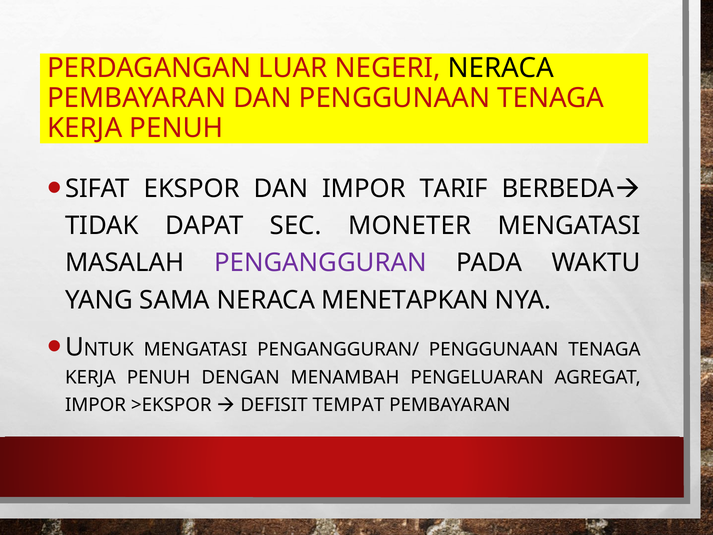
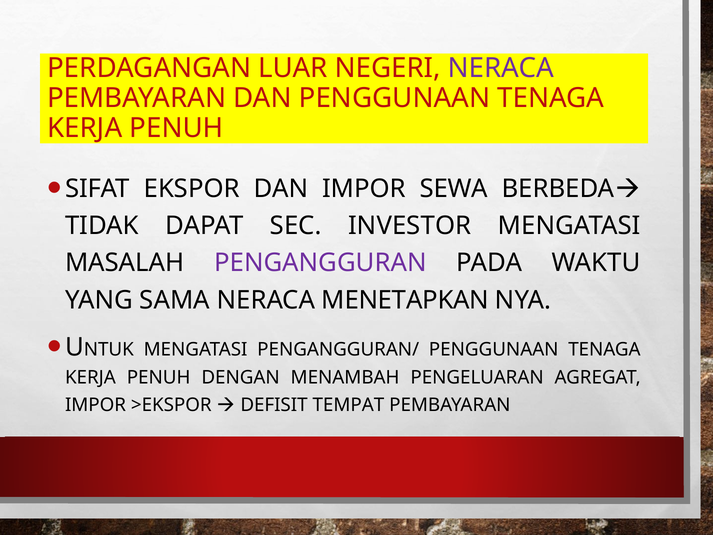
NERACA colour: black -> purple (501, 68)
TARIF: TARIF -> SEWA (454, 189)
MONETER: MONETER -> INVESTOR (410, 226)
